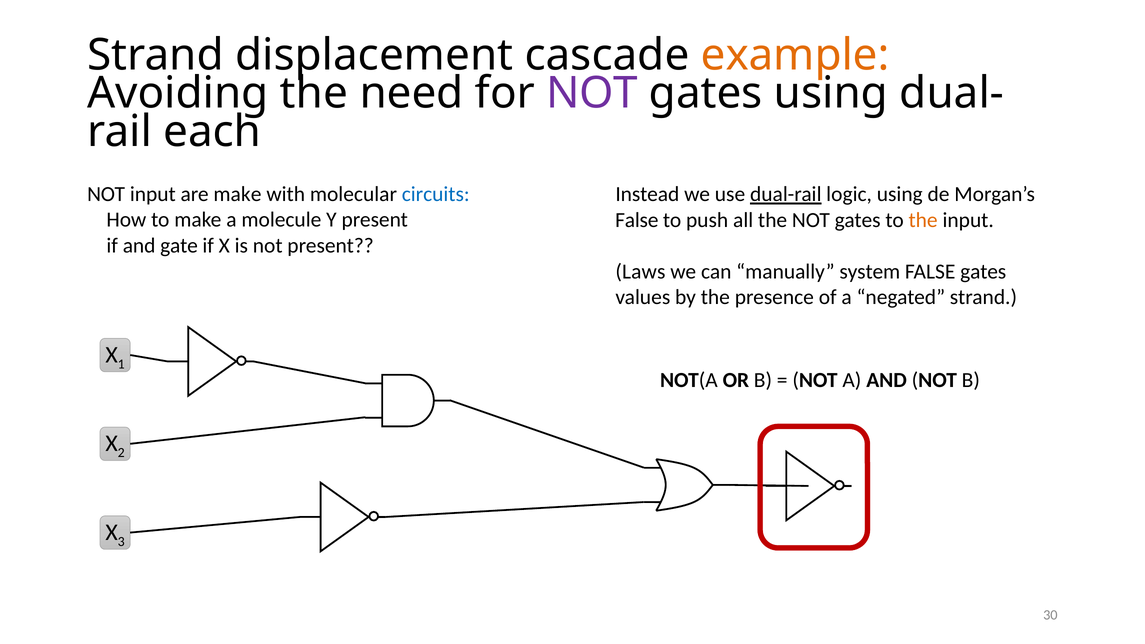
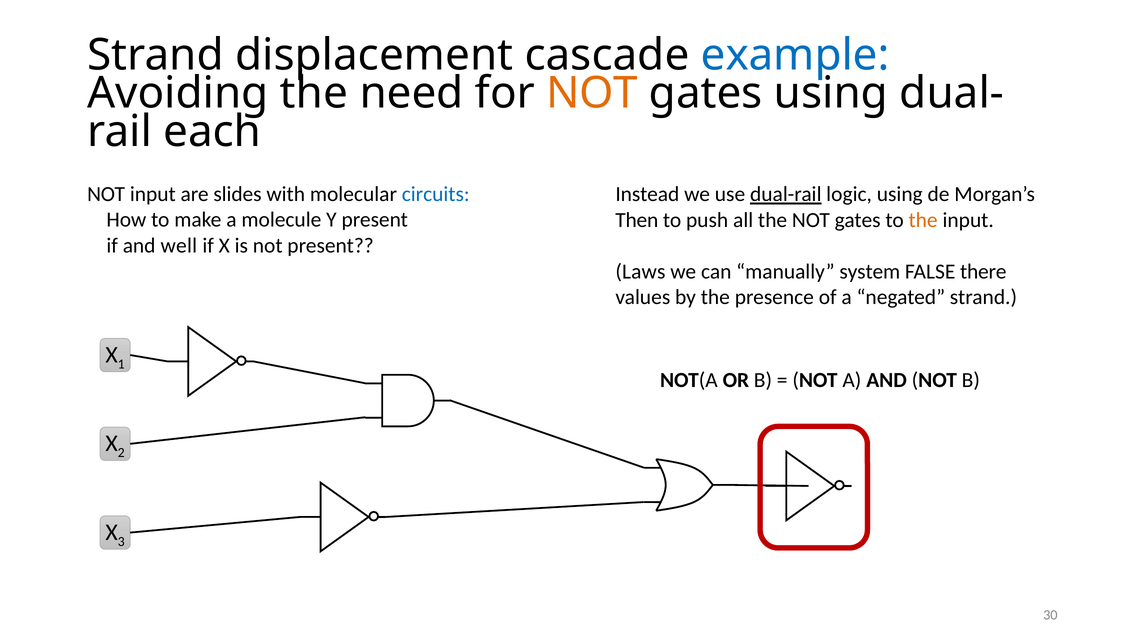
example colour: orange -> blue (795, 55)
NOT colour: purple -> orange (592, 93)
are make: make -> slides (238, 194)
False: False -> Then (637, 220)
gate: gate -> well (179, 246)
FALSE gates: gates -> there (983, 271)
